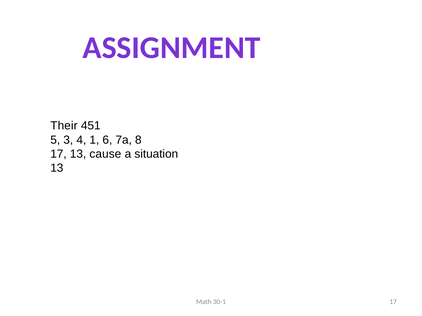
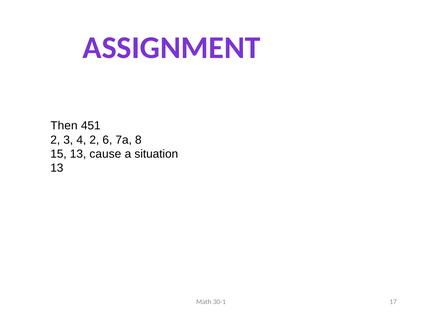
Their: Their -> Then (64, 126)
5: 5 -> 2 (55, 140)
4 1: 1 -> 2 (94, 140)
17: 17 -> 15 (58, 154)
